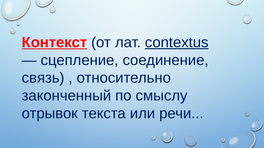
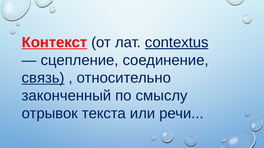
связь underline: none -> present (43, 78)
